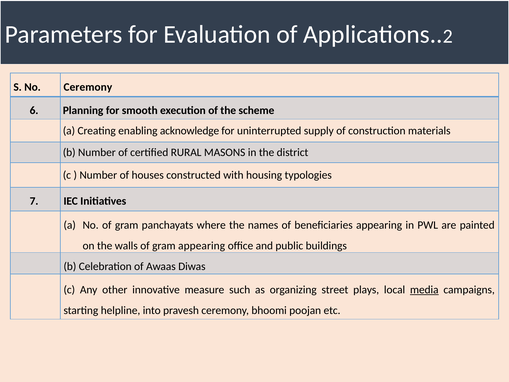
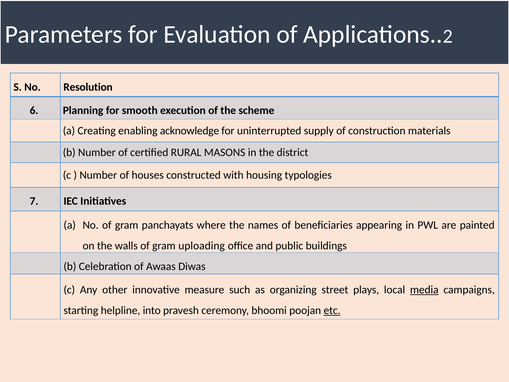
No Ceremony: Ceremony -> Resolution (88, 87)
gram appearing: appearing -> uploading (202, 246)
etc underline: none -> present (332, 310)
